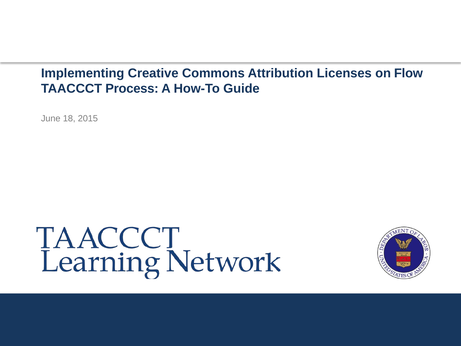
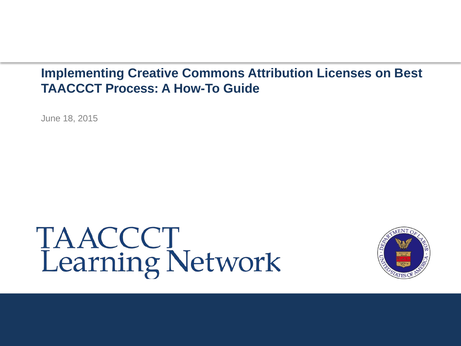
Flow: Flow -> Best (408, 73)
